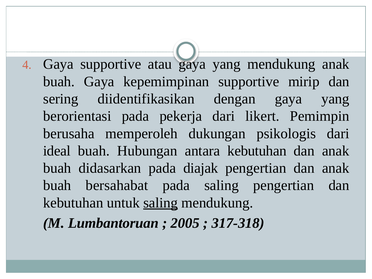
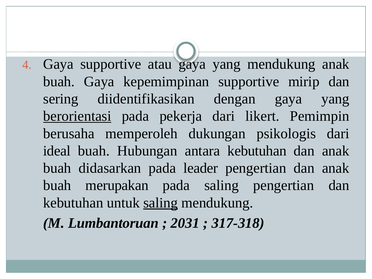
berorientasi underline: none -> present (77, 116)
diajak: diajak -> leader (201, 168)
bersahabat: bersahabat -> merupakan (117, 185)
2005: 2005 -> 2031 (185, 223)
